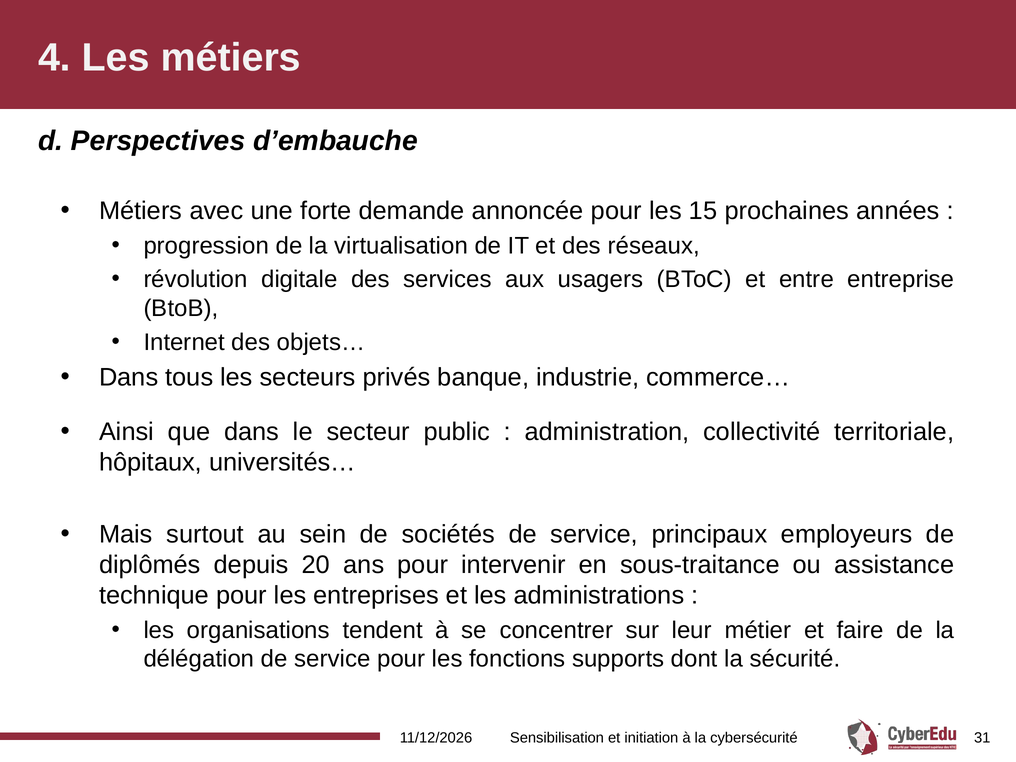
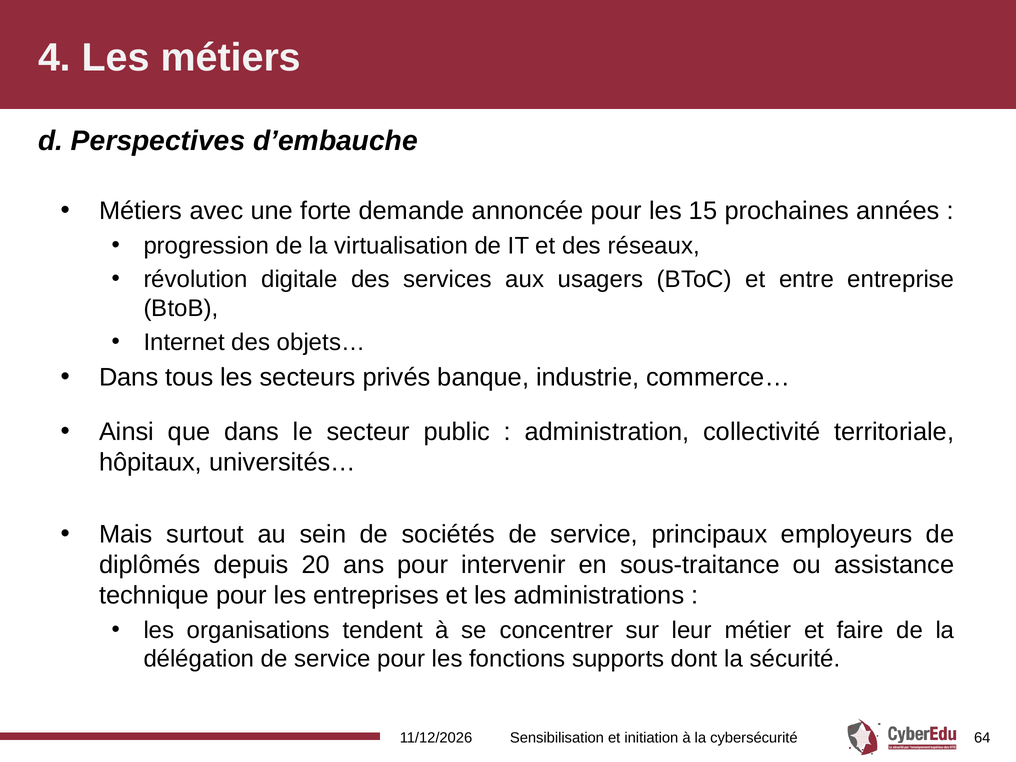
31: 31 -> 64 (982, 738)
